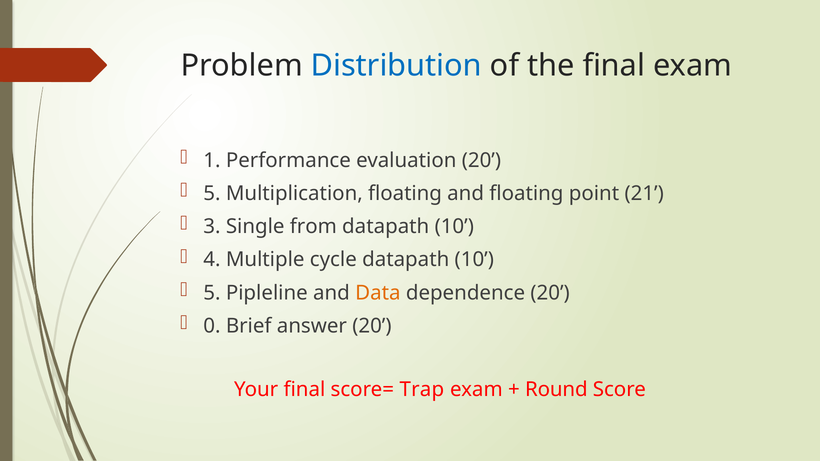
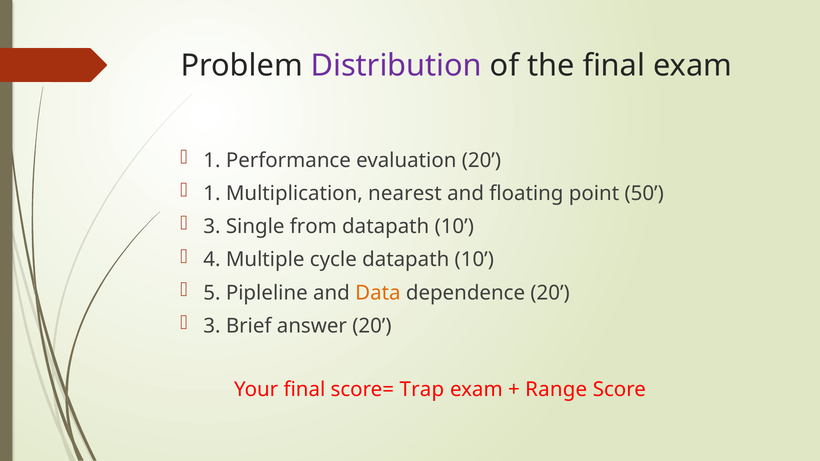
Distribution colour: blue -> purple (396, 66)
5: 5 -> 1 (212, 193)
Multiplication floating: floating -> nearest (405, 193)
21: 21 -> 50 (644, 193)
0: 0 -> 3 (212, 326)
Round: Round -> Range (556, 389)
